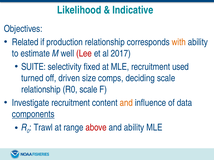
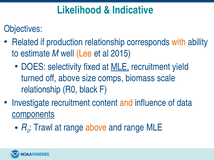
Lee colour: red -> orange (84, 54)
2017: 2017 -> 2015 (121, 54)
SUITE: SUITE -> DOES (33, 67)
MLE underline: none -> present (120, 67)
used: used -> yield (180, 67)
off driven: driven -> above (69, 78)
deciding: deciding -> biomass (140, 78)
R0 scale: scale -> black (88, 90)
above colour: red -> orange (96, 128)
and ability: ability -> range (134, 128)
